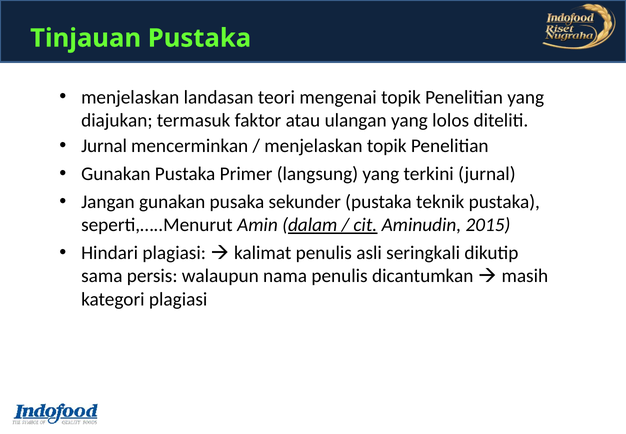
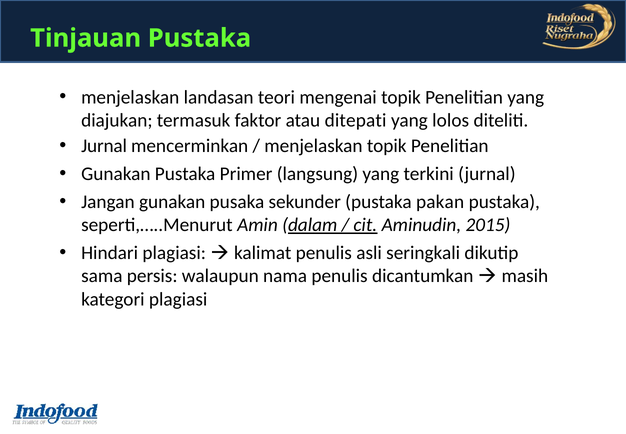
ulangan: ulangan -> ditepati (356, 120)
teknik: teknik -> pakan (440, 202)
